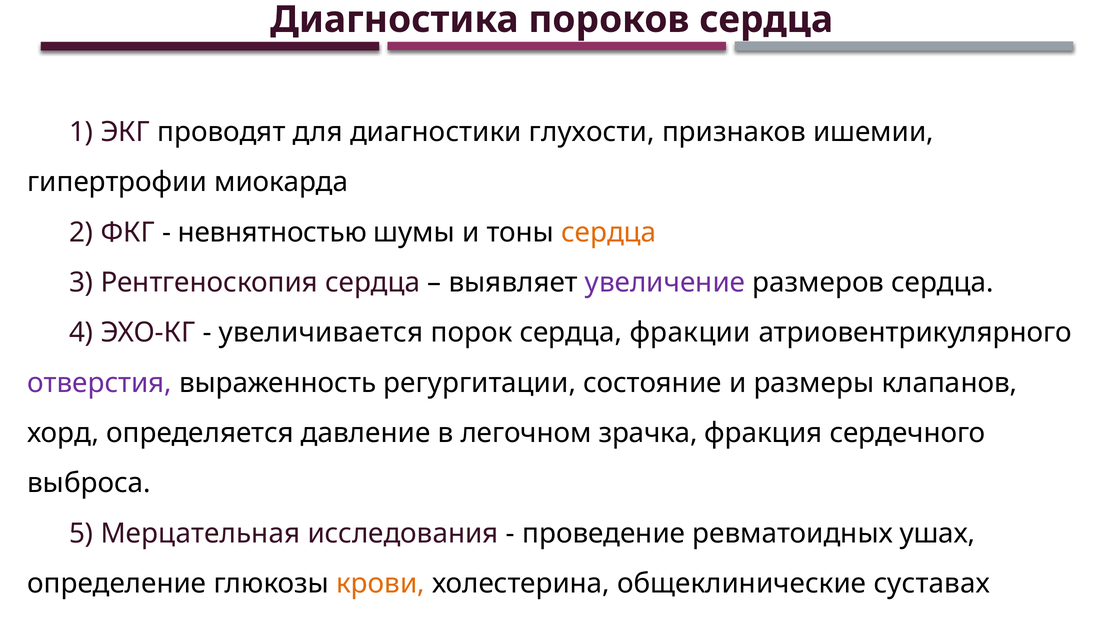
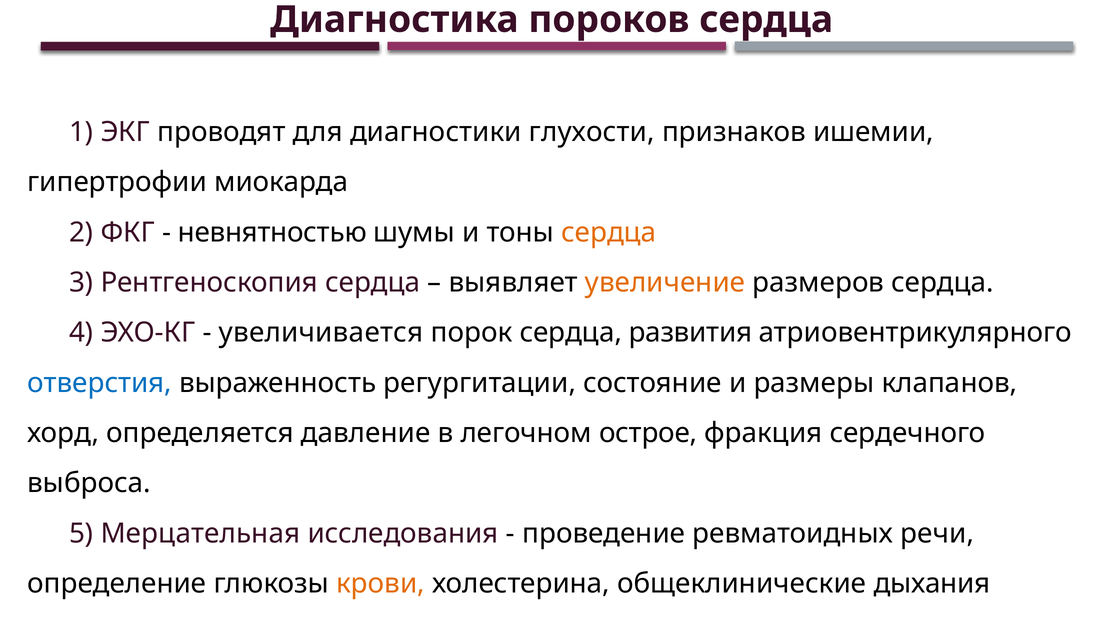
увеличение colour: purple -> orange (665, 282)
фракции: фракции -> развития (690, 333)
отверстия colour: purple -> blue (100, 383)
зрачка: зрачка -> острое (648, 433)
ушах: ушах -> речи (937, 533)
суставах: суставах -> дыхания (932, 583)
